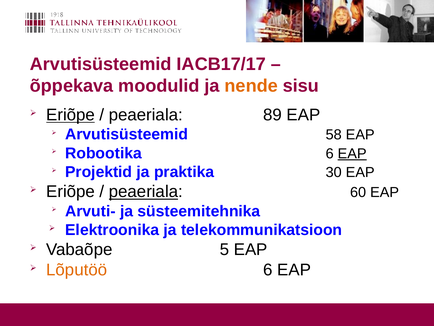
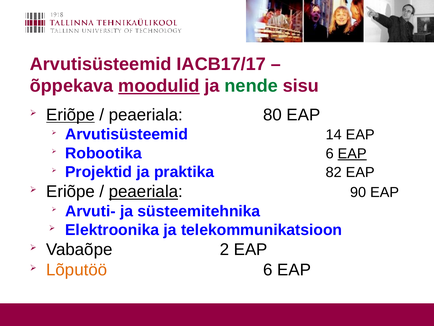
moodulid underline: none -> present (159, 86)
nende colour: orange -> green (251, 86)
89: 89 -> 80 (273, 115)
58: 58 -> 14 (334, 135)
30: 30 -> 82 (334, 172)
60: 60 -> 90 (358, 192)
5: 5 -> 2 (225, 249)
